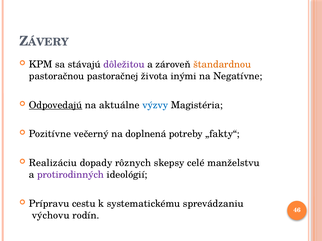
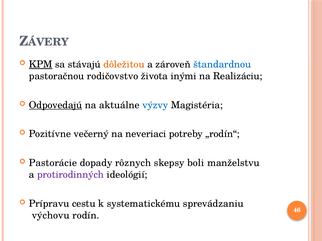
KPM underline: none -> present (41, 65)
dôležitou colour: purple -> orange (124, 65)
štandardnou colour: orange -> blue (222, 65)
pastoračnej: pastoračnej -> rodičovstvo (113, 76)
Negatívne: Negatívne -> Realizáciu (238, 76)
doplnená: doplnená -> neveriaci (146, 134)
„fakty“: „fakty“ -> „rodín“ (223, 134)
Realizáciu: Realizáciu -> Pastorácie (53, 163)
celé: celé -> boli (196, 163)
